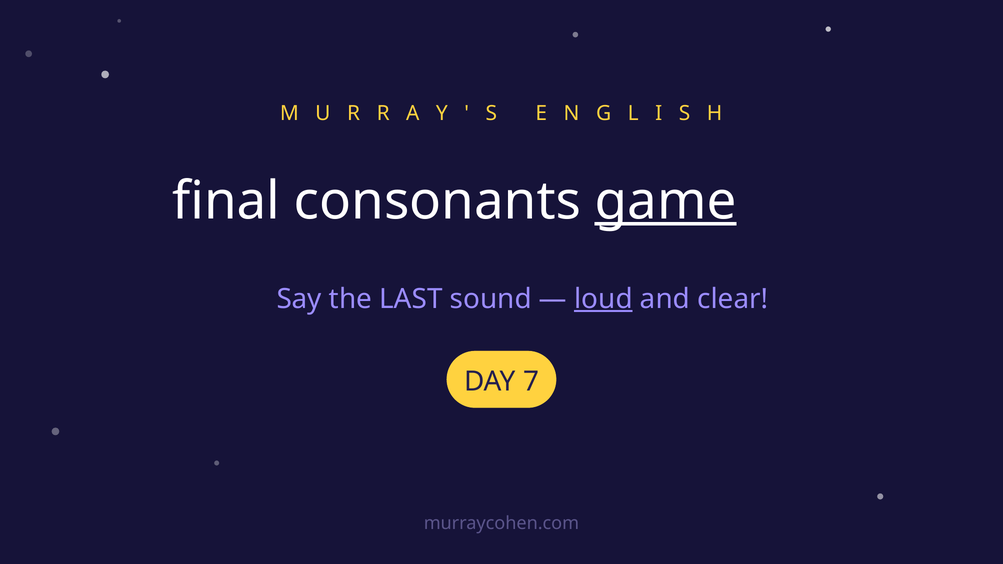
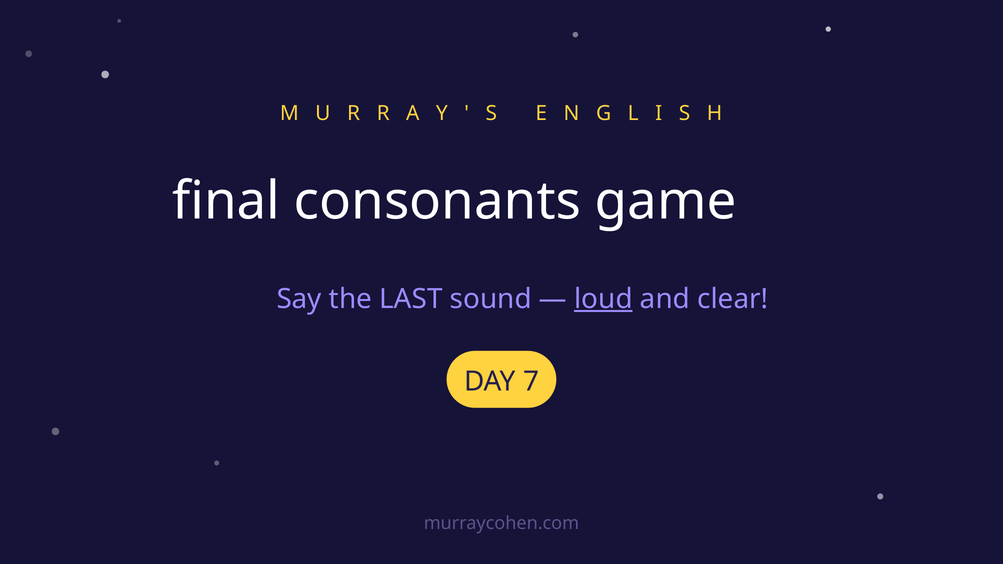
game underline: present -> none (666, 201)
